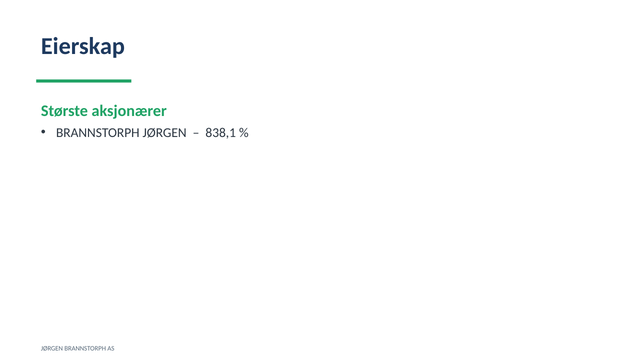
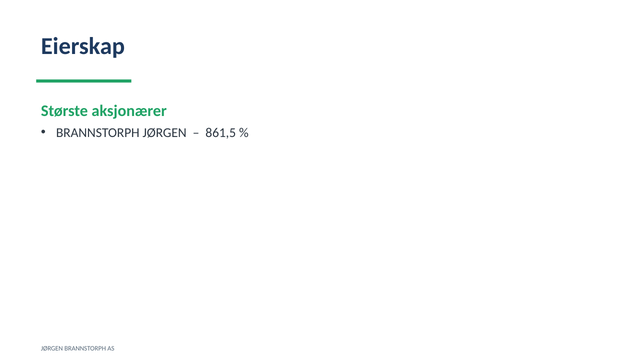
838,1: 838,1 -> 861,5 (221, 132)
